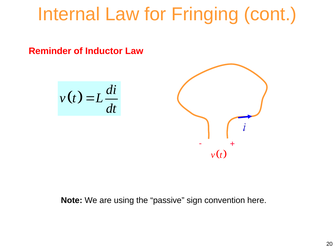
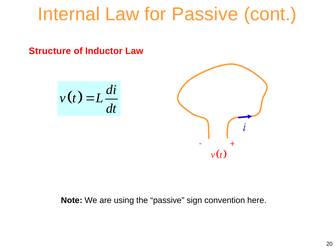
for Fringing: Fringing -> Passive (205, 14)
Reminder: Reminder -> Structure (50, 51)
